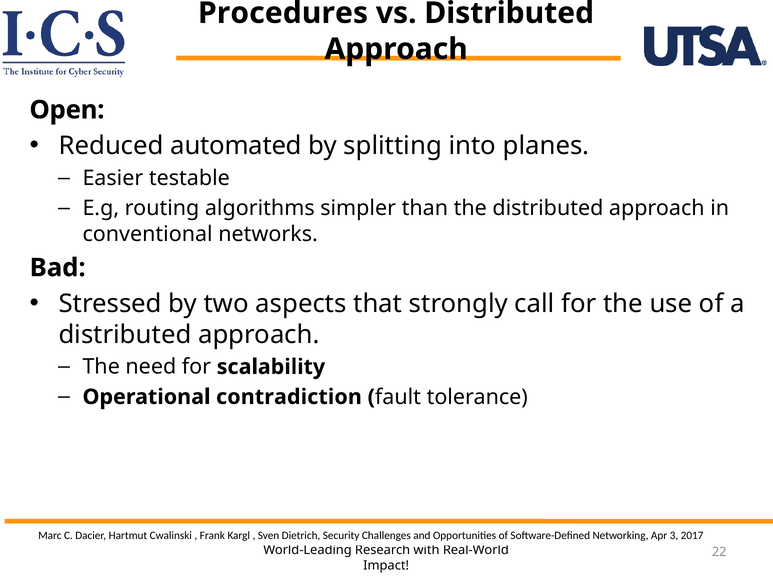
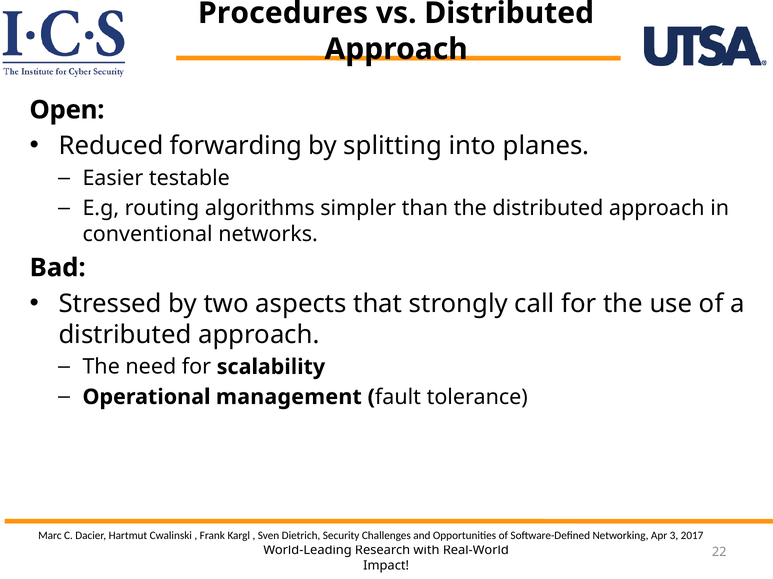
automated: automated -> forwarding (236, 146)
contradiction: contradiction -> management (289, 397)
